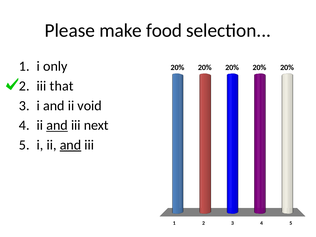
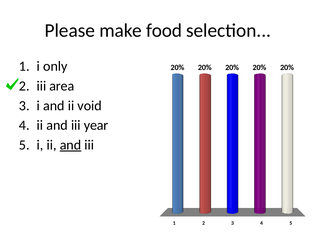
that: that -> area (62, 86)
and underline: present -> none (57, 125)
next: next -> year (96, 125)
